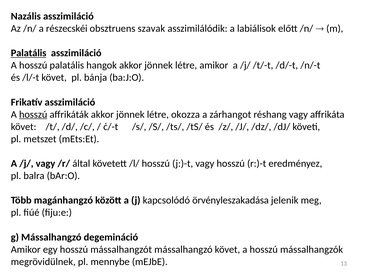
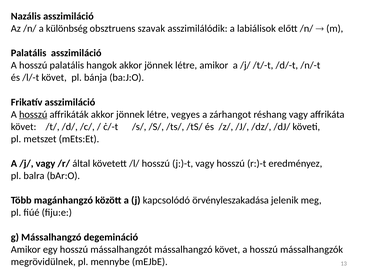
részecskéi: részecskéi -> különbség (67, 29)
Palatális underline: present -> none (29, 53)
okozza: okozza -> vegyes (186, 115)
